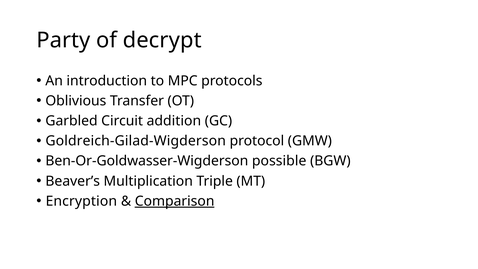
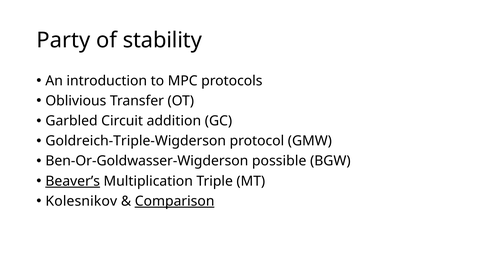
decrypt: decrypt -> stability (162, 40)
Goldreich-Gilad-Wigderson: Goldreich-Gilad-Wigderson -> Goldreich-Triple-Wigderson (136, 141)
Beaver’s underline: none -> present (73, 181)
Encryption: Encryption -> Kolesnikov (81, 201)
